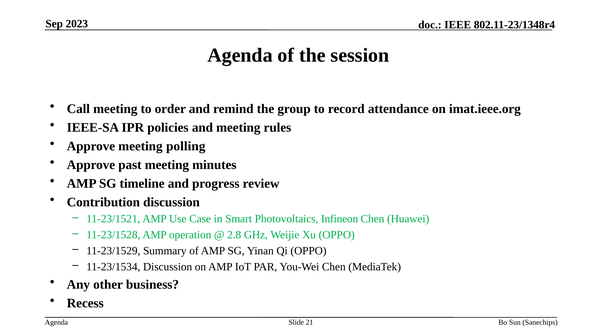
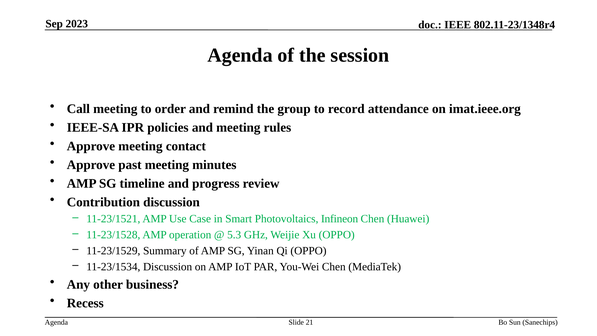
polling: polling -> contact (186, 146)
2.8: 2.8 -> 5.3 (234, 235)
